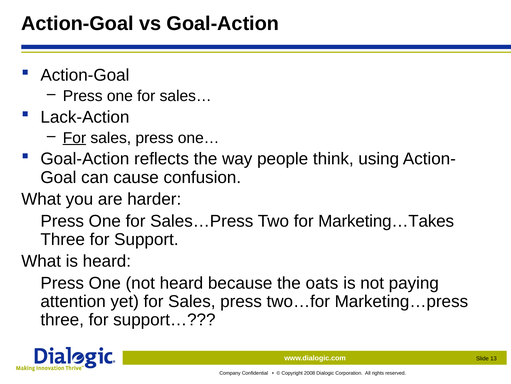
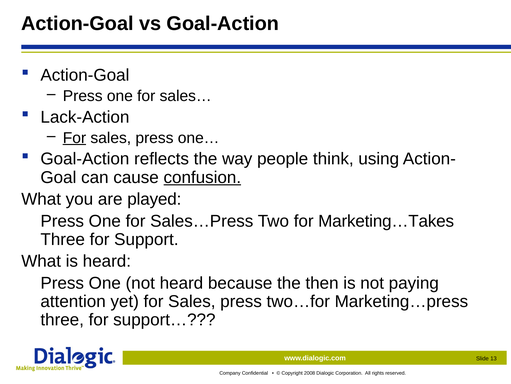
confusion underline: none -> present (202, 177)
harder: harder -> played (154, 199)
oats: oats -> then (322, 283)
